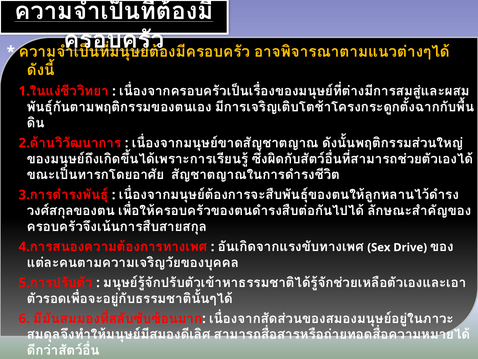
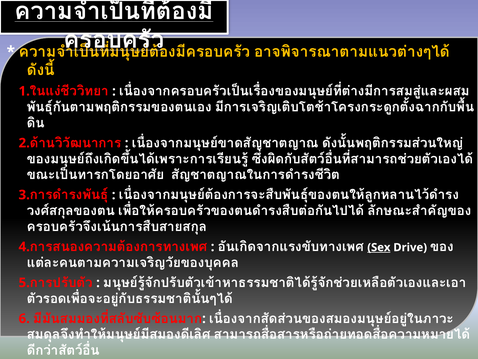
Sex underline: none -> present (379, 247)
